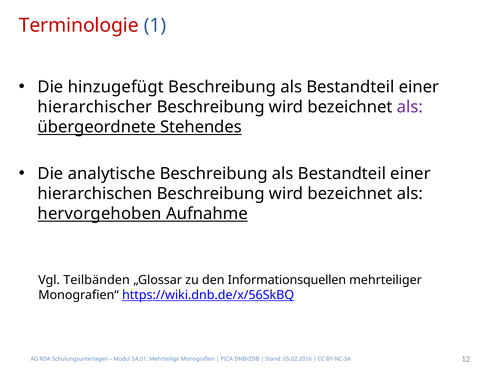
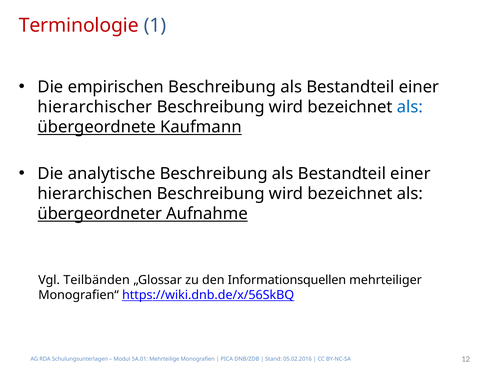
hinzugefügt: hinzugefügt -> empirischen (116, 87)
als colour: purple -> blue (410, 107)
Stehendes: Stehendes -> Kaufmann (201, 127)
hervorgehoben: hervorgehoben -> übergeordneter (100, 214)
